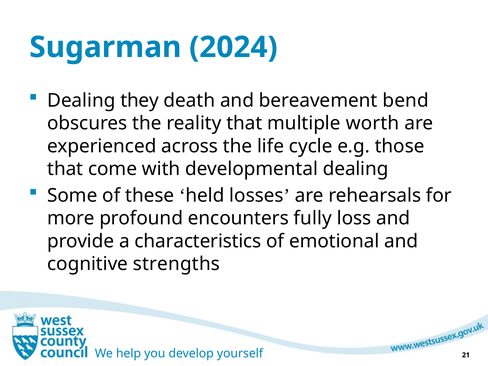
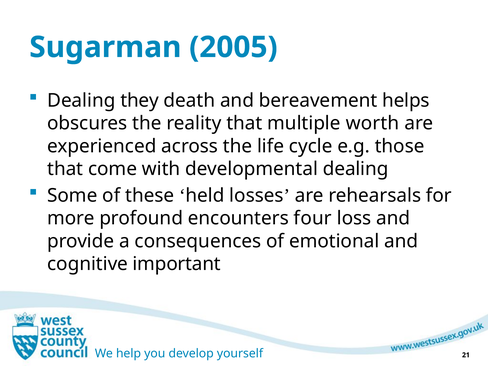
2024: 2024 -> 2005 (233, 47)
bend: bend -> helps (406, 101)
fully: fully -> four (313, 218)
characteristics: characteristics -> consequences (198, 241)
strengths: strengths -> important (177, 264)
